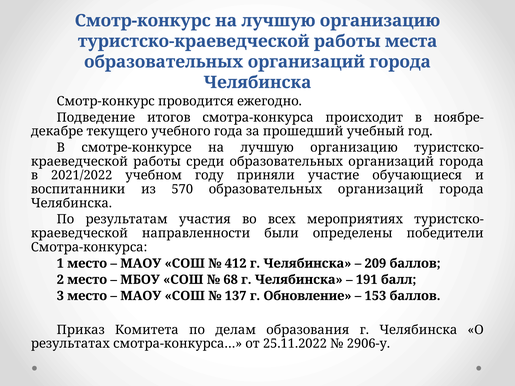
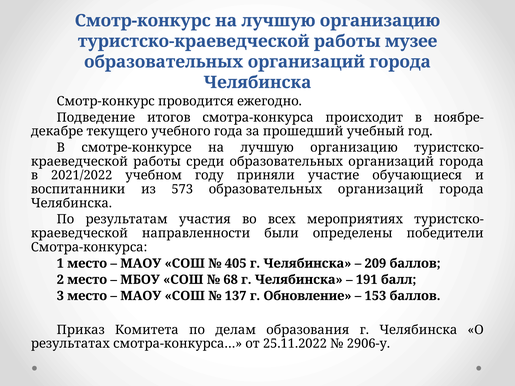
места: места -> музее (411, 41)
570: 570 -> 573 (182, 189)
412: 412 -> 405 (236, 264)
